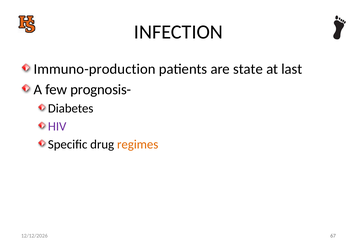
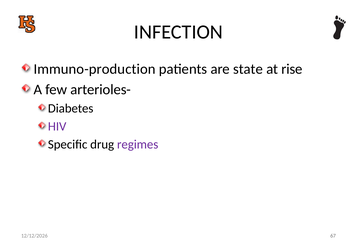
last: last -> rise (292, 69)
prognosis-: prognosis- -> arterioles- (101, 90)
regimes colour: orange -> purple (138, 144)
